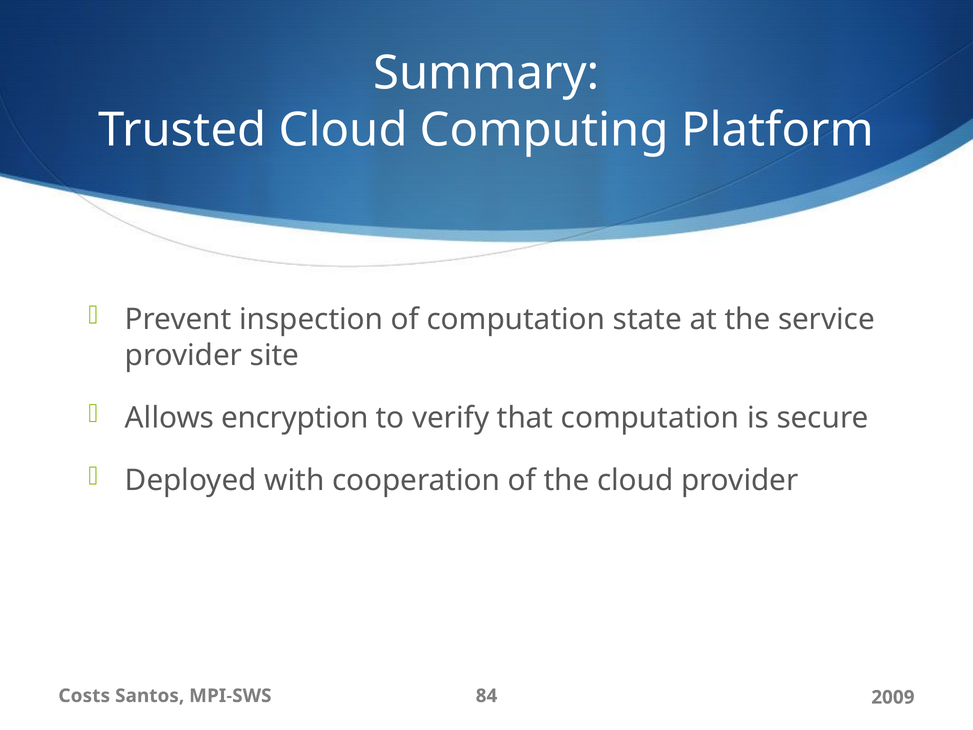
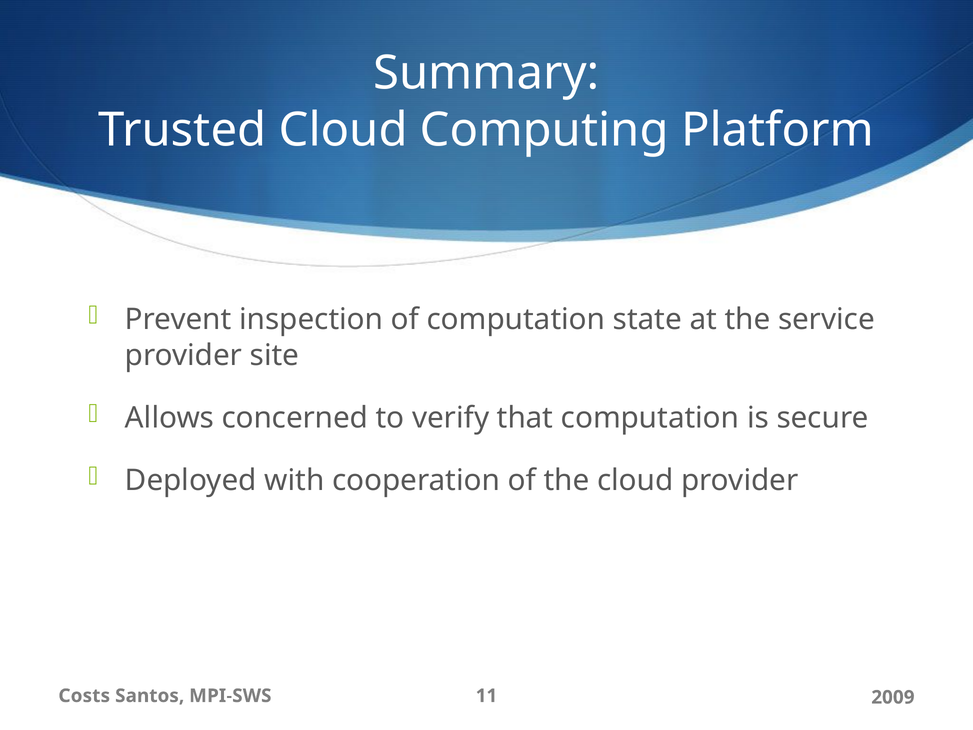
encryption: encryption -> concerned (295, 418)
84: 84 -> 11 (486, 696)
